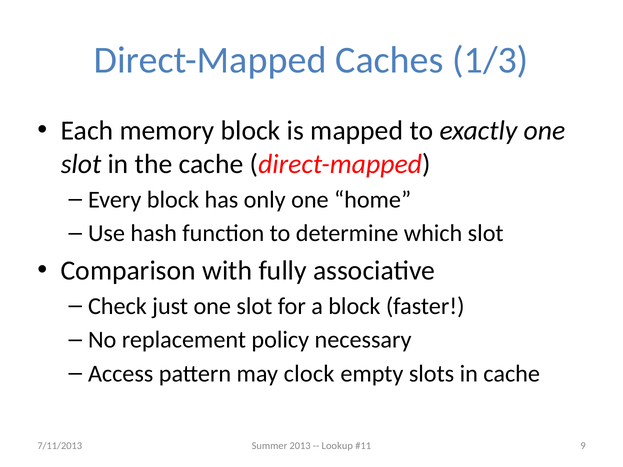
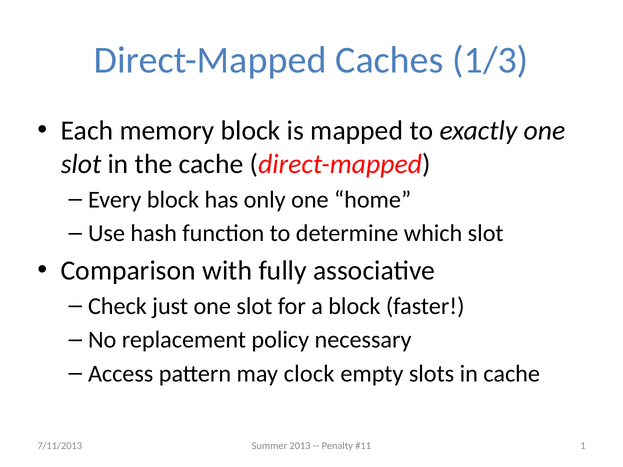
Lookup: Lookup -> Penalty (337, 446)
9: 9 -> 1 (583, 446)
